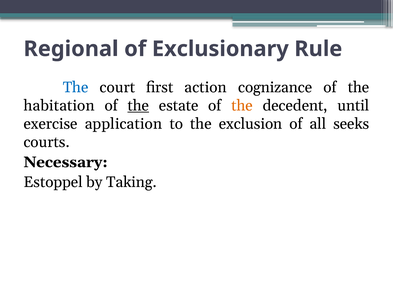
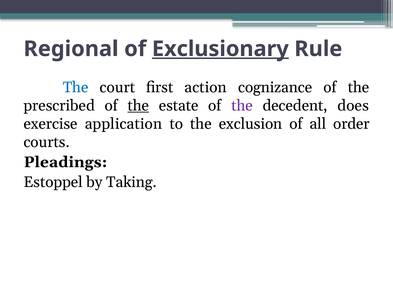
Exclusionary underline: none -> present (220, 49)
habitation: habitation -> prescribed (59, 106)
the colour: orange -> purple (242, 106)
until: until -> does (353, 106)
seeks: seeks -> order (351, 124)
Necessary: Necessary -> Pleadings (66, 163)
